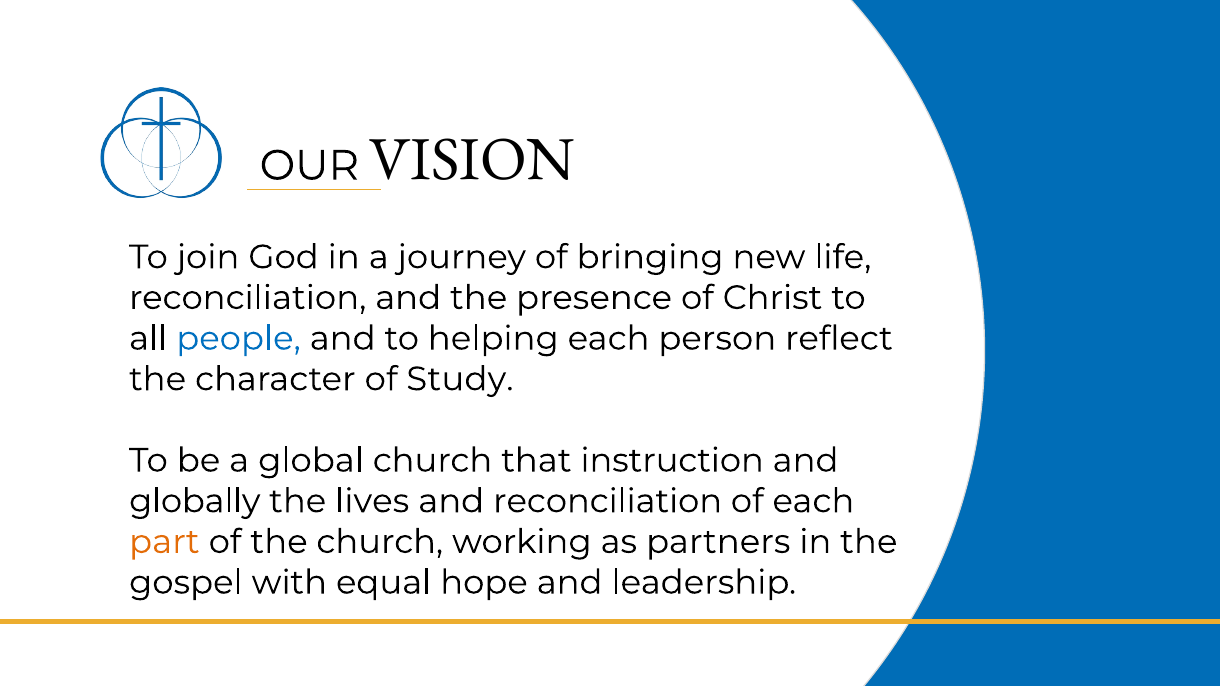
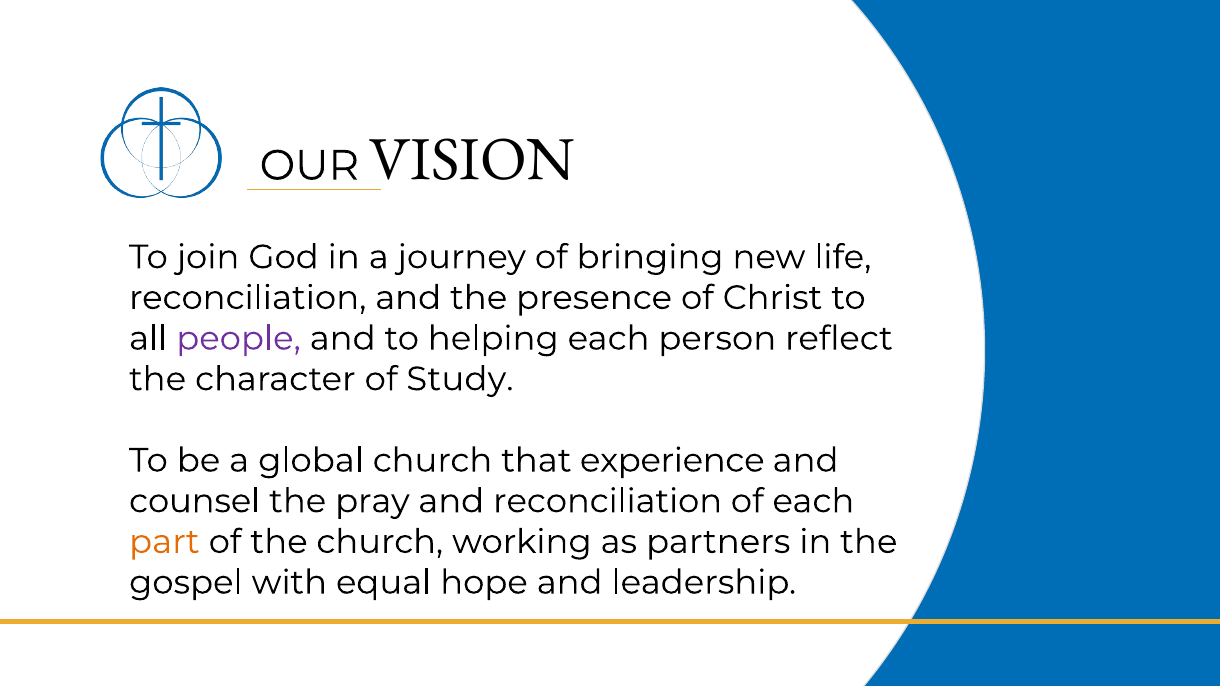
people colour: blue -> purple (238, 339)
instruction: instruction -> experience (672, 461)
globally: globally -> counsel (195, 501)
lives: lives -> pray (372, 501)
